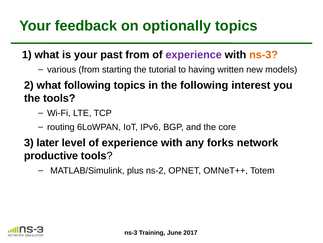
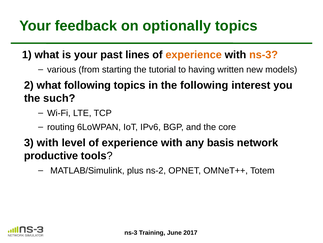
past from: from -> lines (137, 55)
experience colour: purple -> orange (194, 55)
the tools: tools -> such (59, 98)
3 later: later -> with (48, 142)
forks: forks -> basis (221, 142)
